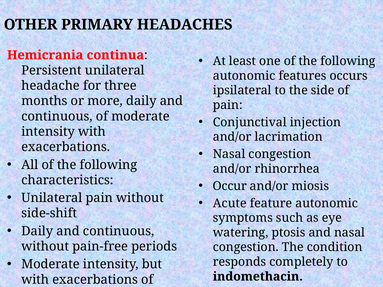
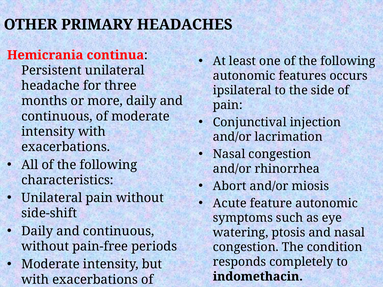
Occur: Occur -> Abort (230, 186)
